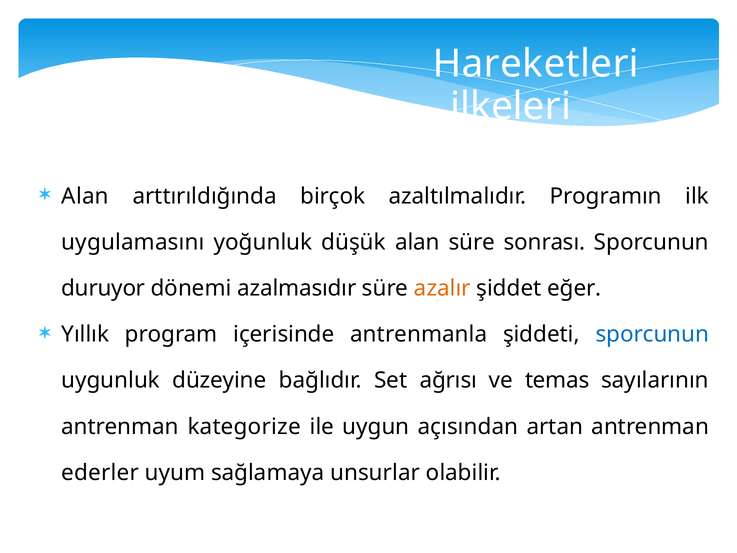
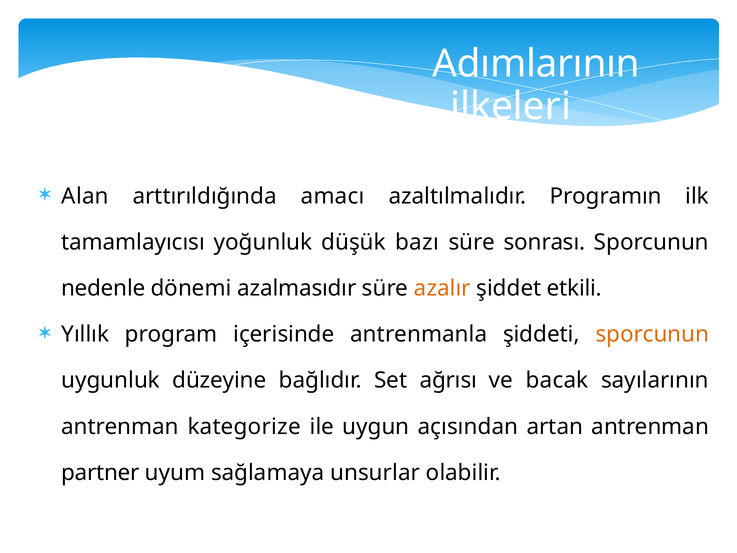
Hareketleri: Hareketleri -> Adımlarının (536, 64)
birçok: birçok -> amacı (333, 196)
uygulamasını: uygulamasını -> tamamlayıcısı (133, 242)
düşük alan: alan -> bazı (417, 242)
duruyor: duruyor -> nedenle (103, 288)
eğer: eğer -> etkili (574, 288)
sporcunun colour: blue -> orange (652, 334)
temas: temas -> bacak (557, 380)
ederler: ederler -> partner (100, 472)
